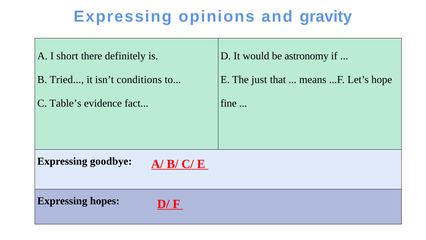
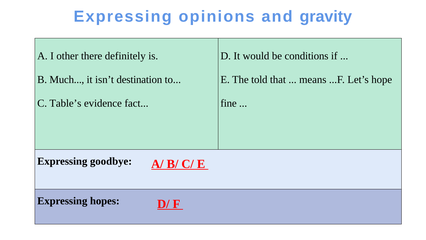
short: short -> other (67, 56)
astronomy: astronomy -> conditions (307, 56)
Tried: Tried -> Much (67, 79)
conditions: conditions -> destination (139, 79)
just: just -> told (259, 79)
